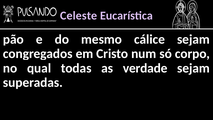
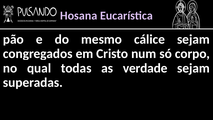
Celeste: Celeste -> Hosana (79, 16)
